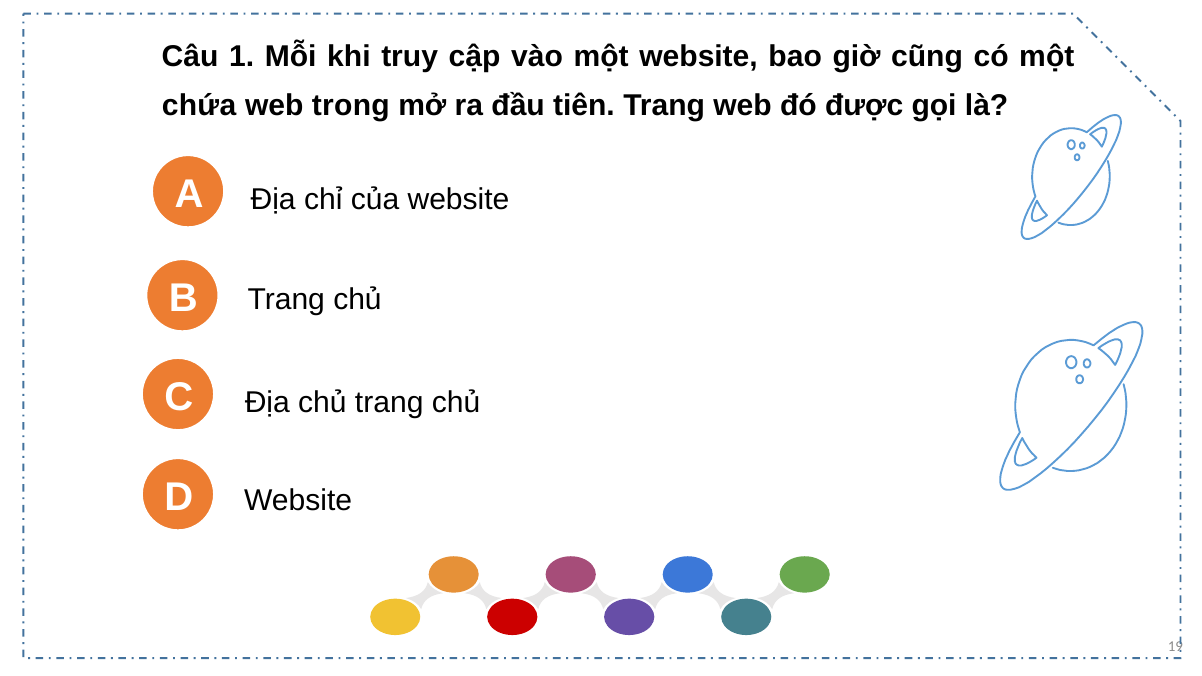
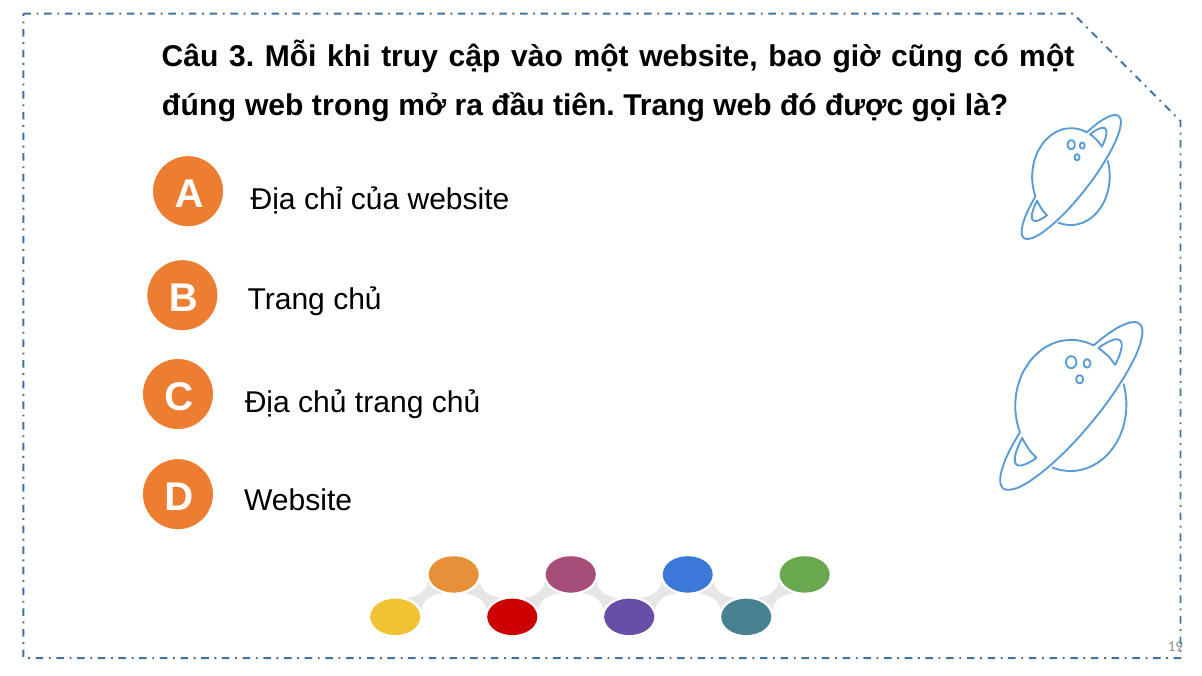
1: 1 -> 3 (242, 56)
chứa: chứa -> đúng (199, 105)
